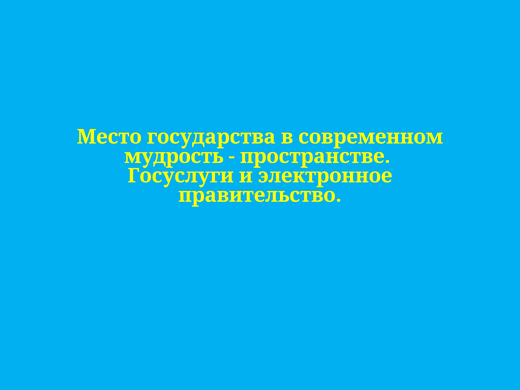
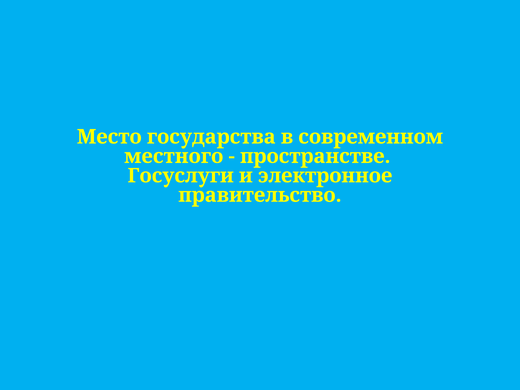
мудрость: мудрость -> местного (174, 156)
